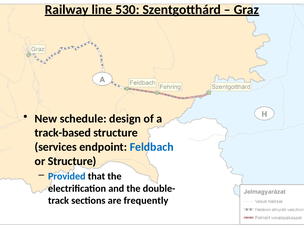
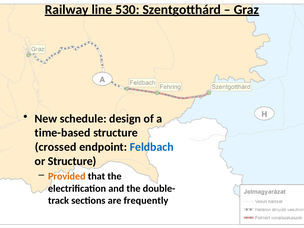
track-based: track-based -> time-based (63, 133)
services: services -> crossed (56, 147)
Provided colour: blue -> orange (67, 176)
